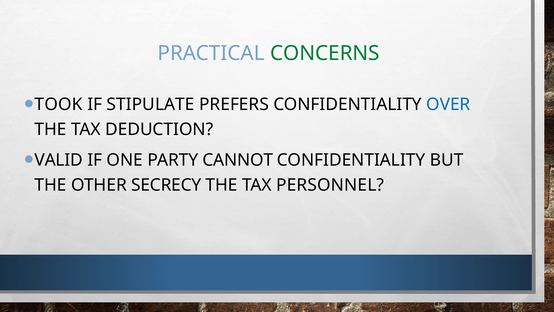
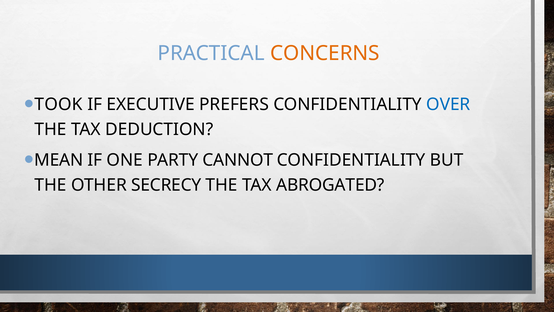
CONCERNS colour: green -> orange (325, 53)
STIPULATE: STIPULATE -> EXECUTIVE (151, 104)
VALID: VALID -> MEAN (59, 160)
PERSONNEL: PERSONNEL -> ABROGATED (330, 185)
